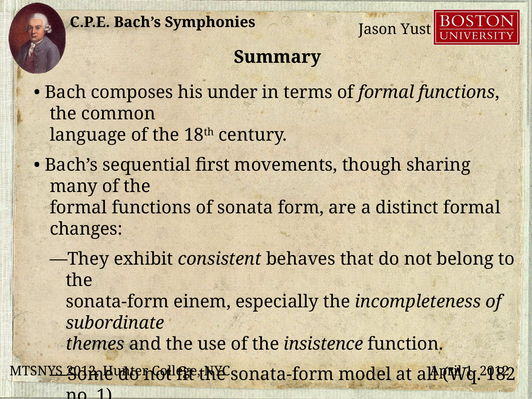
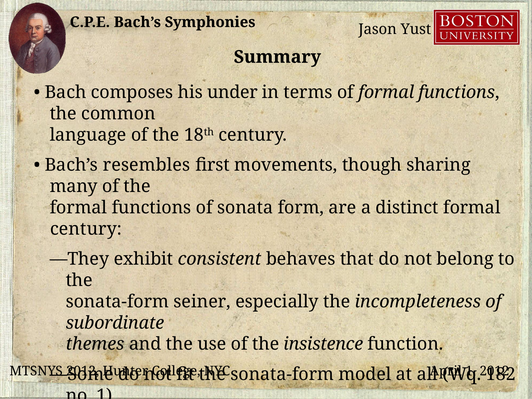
sequential: sequential -> resembles (147, 165)
changes: changes -> century (86, 229)
einem: einem -> seiner (202, 302)
